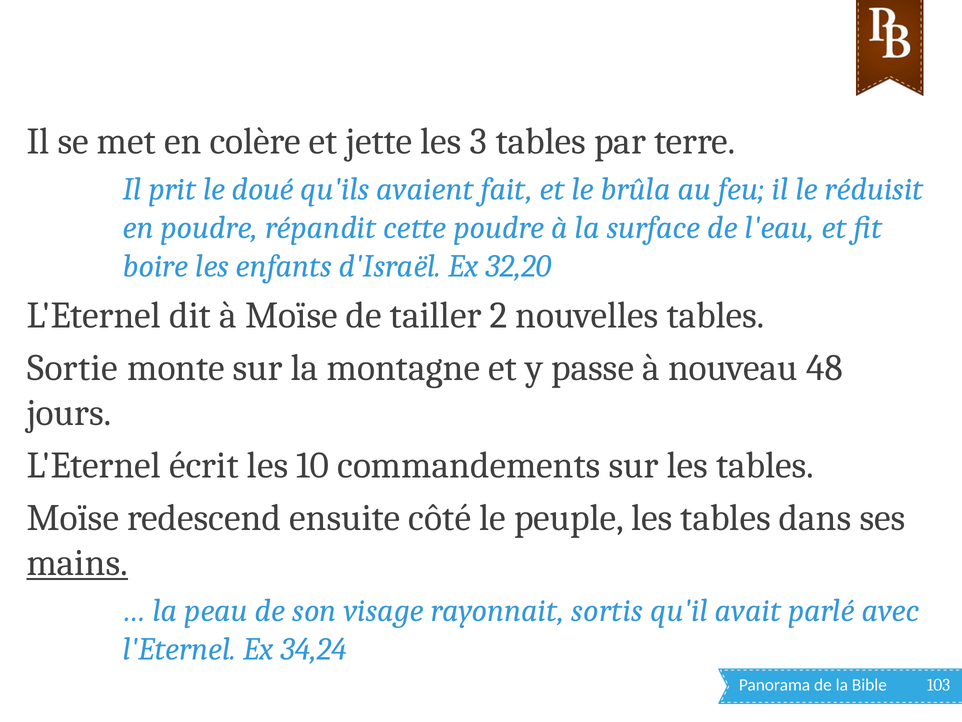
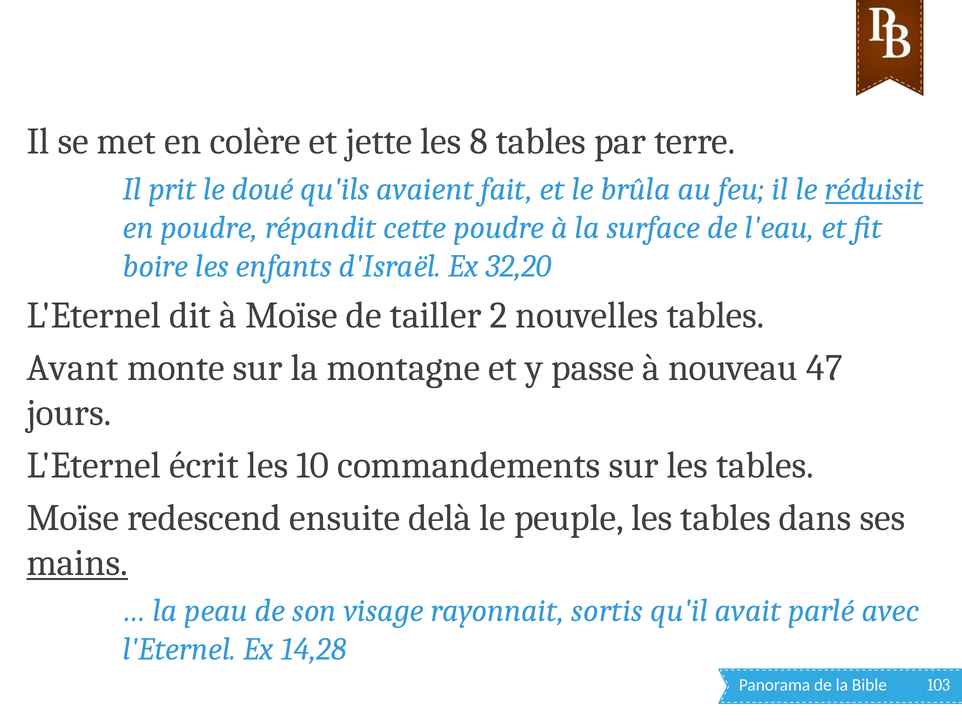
3: 3 -> 8 (479, 141)
réduisit underline: none -> present (874, 189)
Sortie: Sortie -> Avant (73, 368)
48: 48 -> 47 (825, 368)
côté: côté -> delà (440, 518)
34,24: 34,24 -> 14,28 (314, 649)
